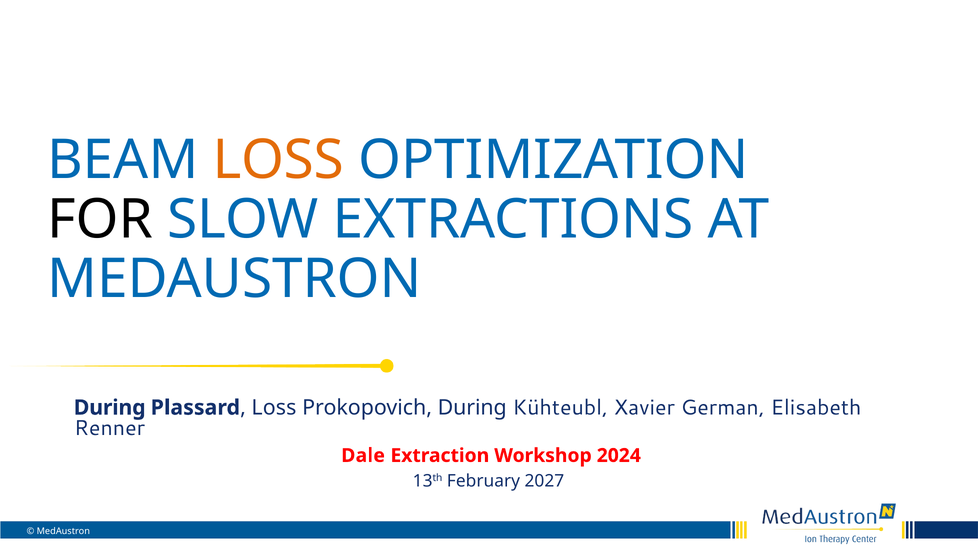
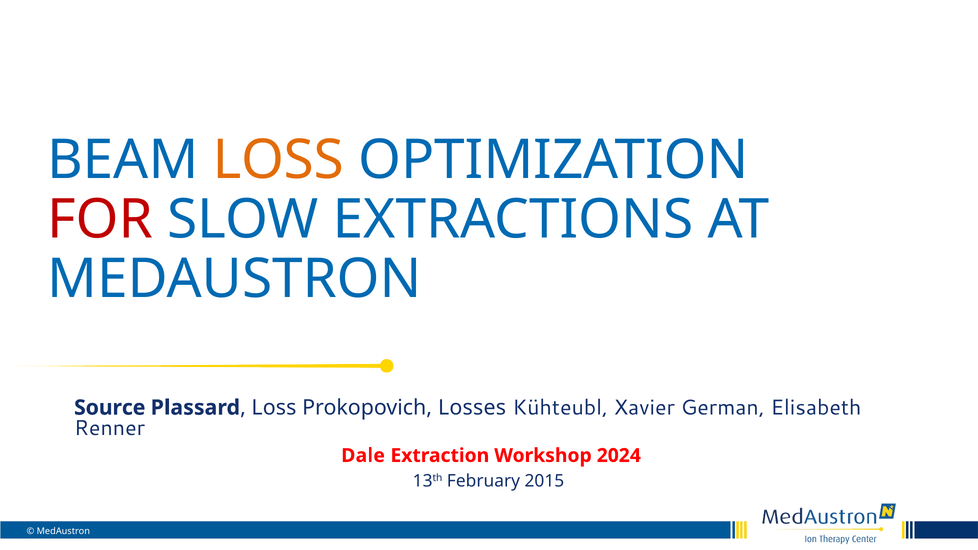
FOR colour: black -> red (100, 220)
During: During -> Source (110, 408)
Prokopovich During: During -> Losses (472, 408)
2027: 2027 -> 2015 (544, 481)
